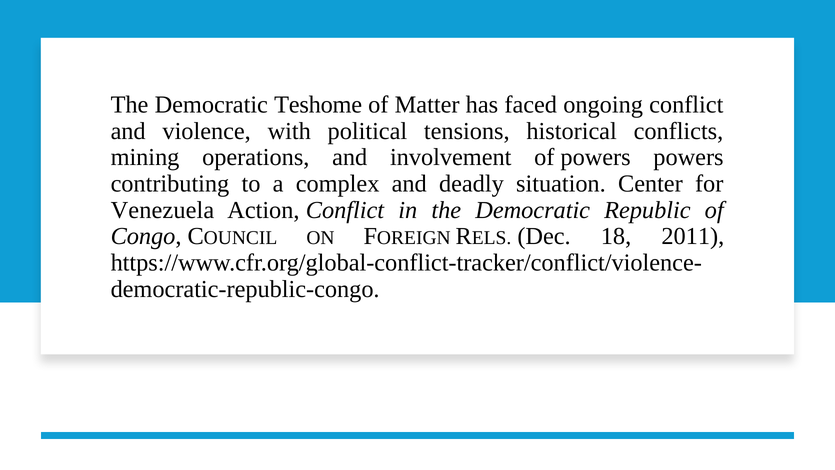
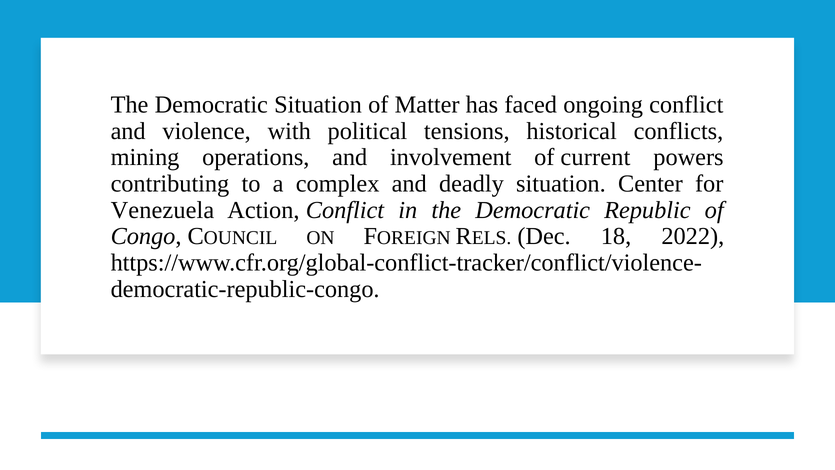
Democratic Teshome: Teshome -> Situation (318, 105)
of powers: powers -> current (595, 157)
2011: 2011 -> 2022 (693, 236)
